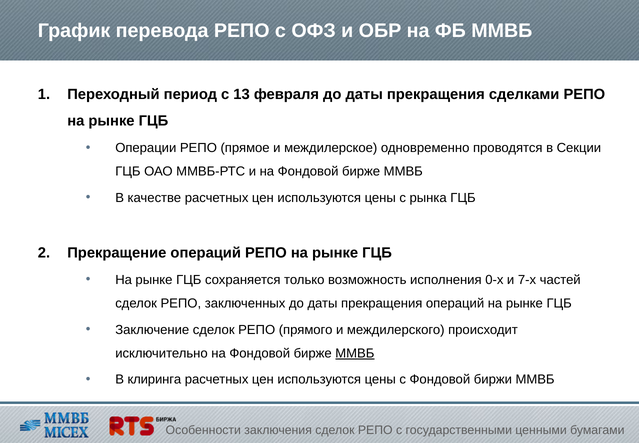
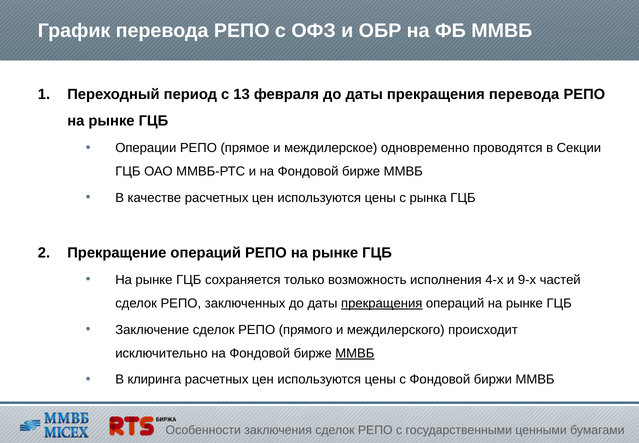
прекращения сделками: сделками -> перевода (524, 94)
0-х: 0-х -> 4-х (494, 279)
7-х: 7-х -> 9-х (527, 279)
прекращения underline: none -> present (382, 303)
